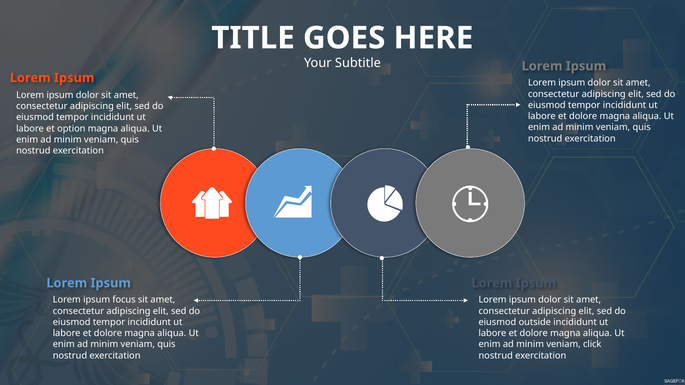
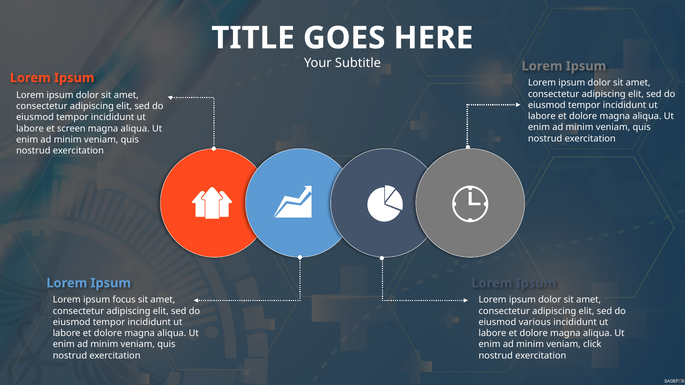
option: option -> screen (71, 129)
outside: outside -> various (535, 322)
